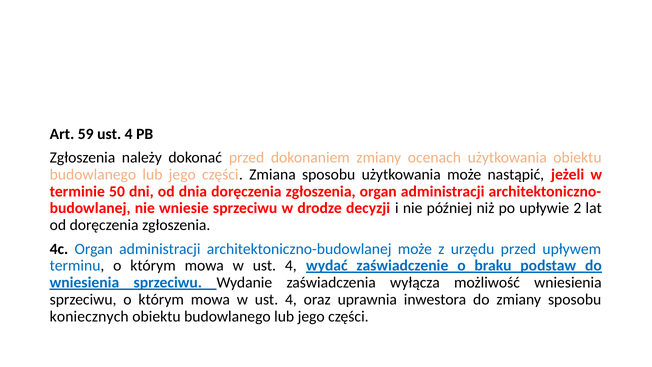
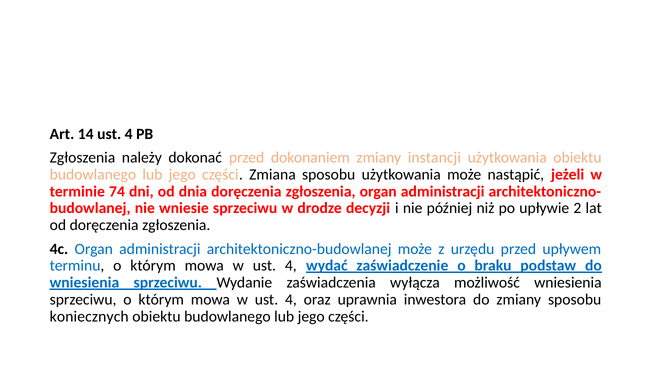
59: 59 -> 14 (86, 134)
ocenach: ocenach -> instancji (434, 158)
50: 50 -> 74 (117, 191)
